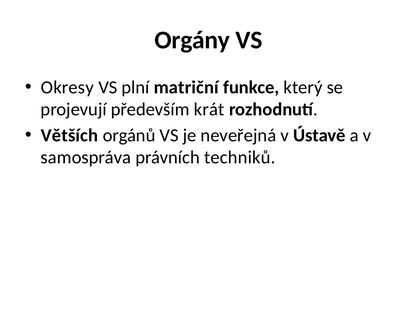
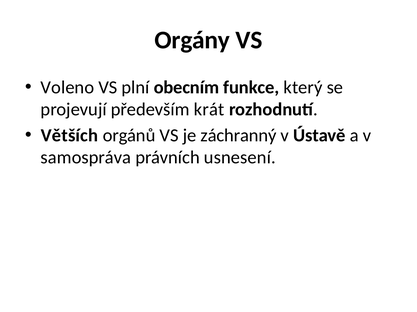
Okresy: Okresy -> Voleno (67, 87)
matriční: matriční -> obecním (186, 87)
neveřejná: neveřejná -> záchranný (238, 136)
techniků: techniků -> usnesení (240, 158)
